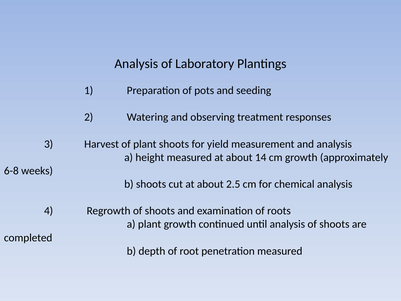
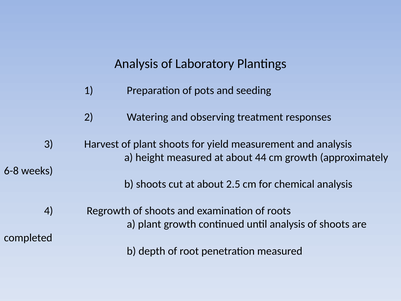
14: 14 -> 44 (261, 157)
